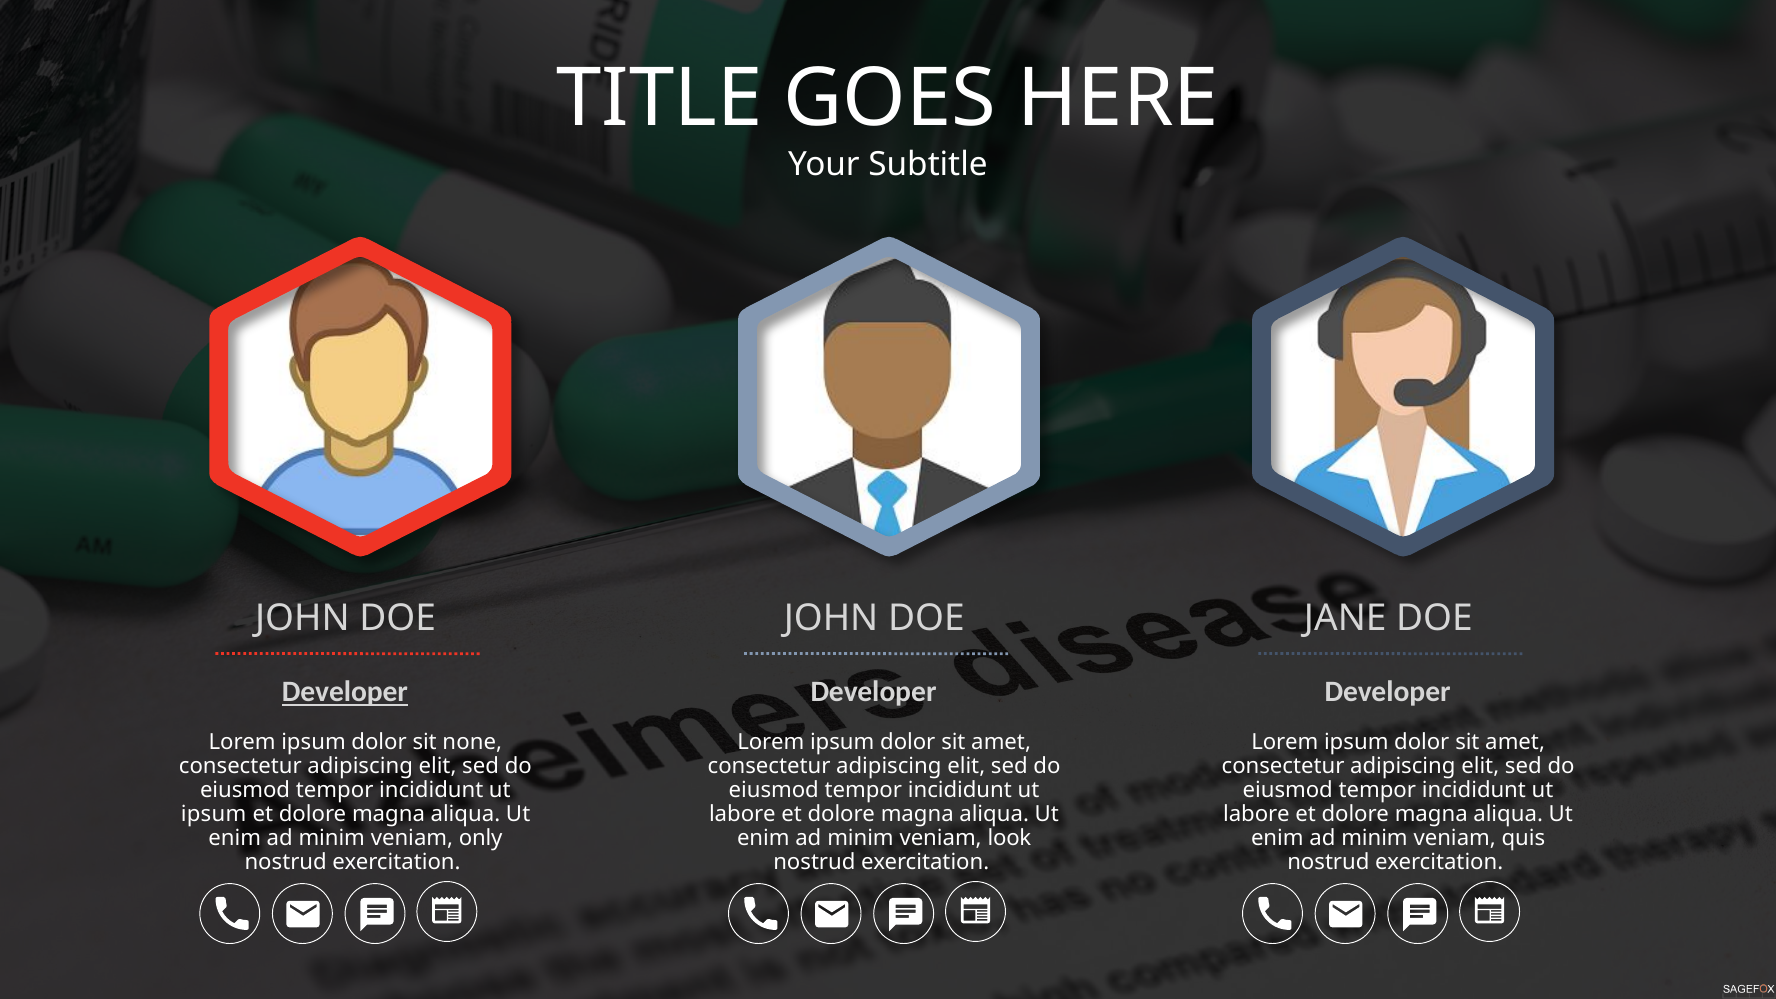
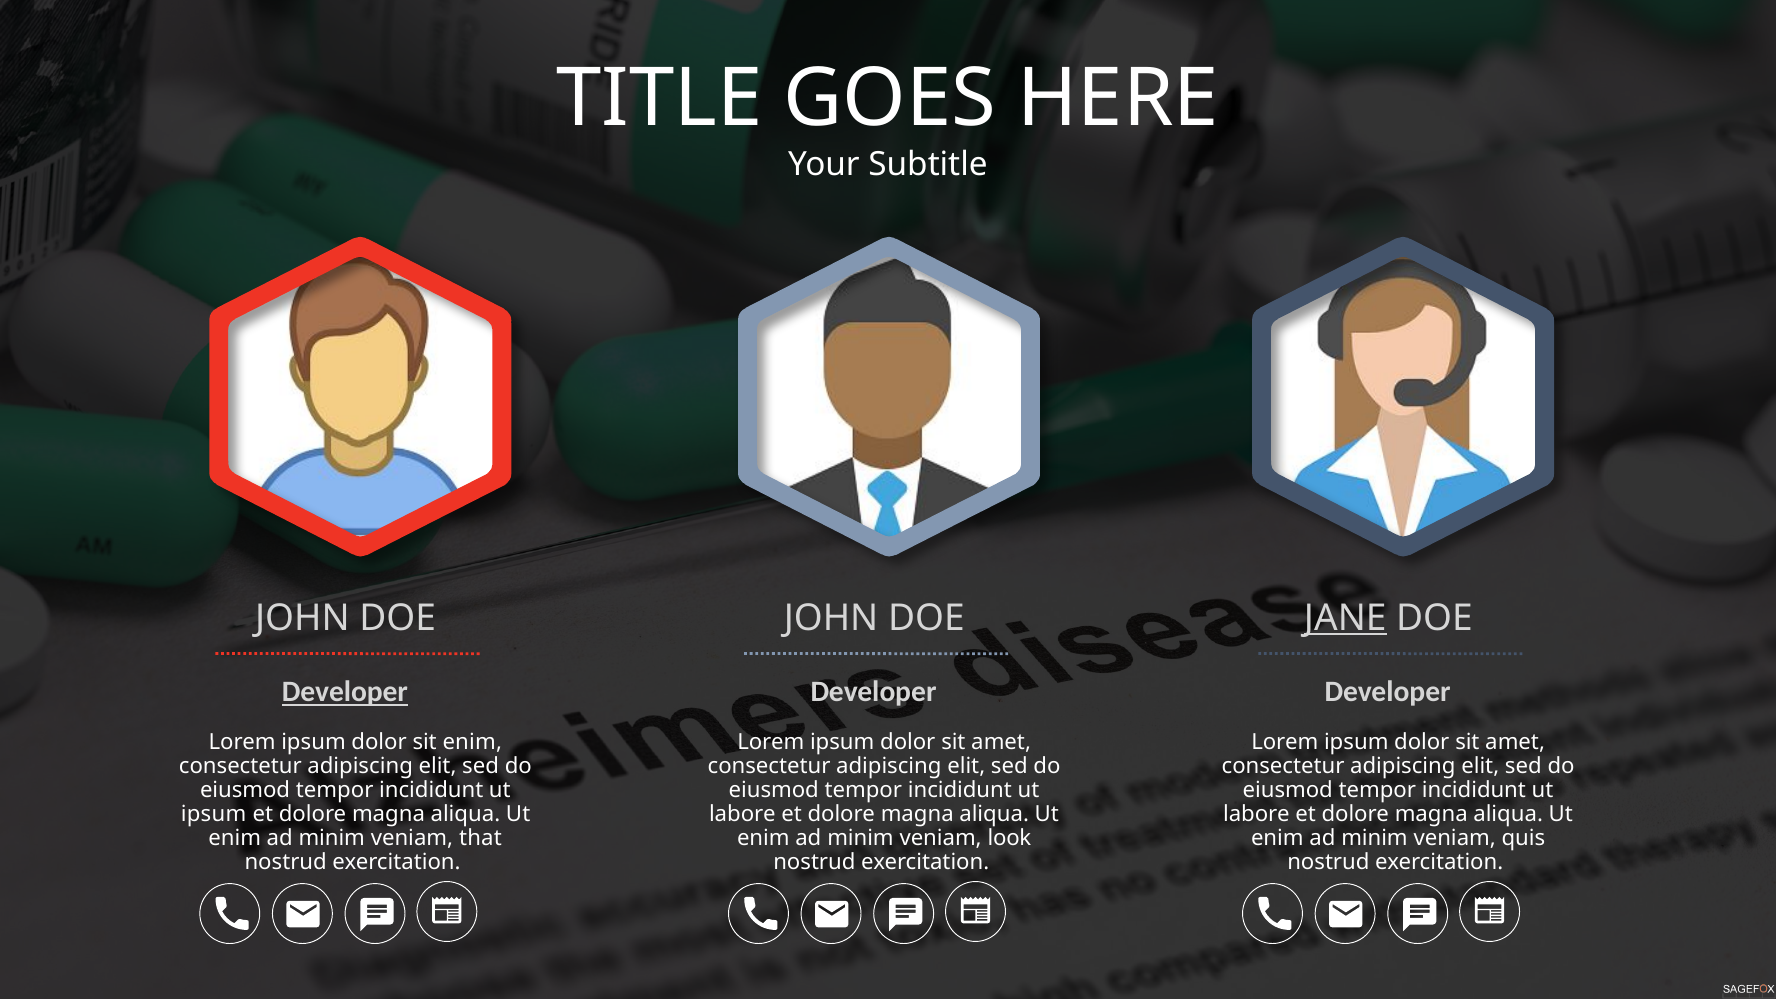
JANE underline: none -> present (1345, 618)
sit none: none -> enim (472, 742)
only: only -> that (480, 838)
